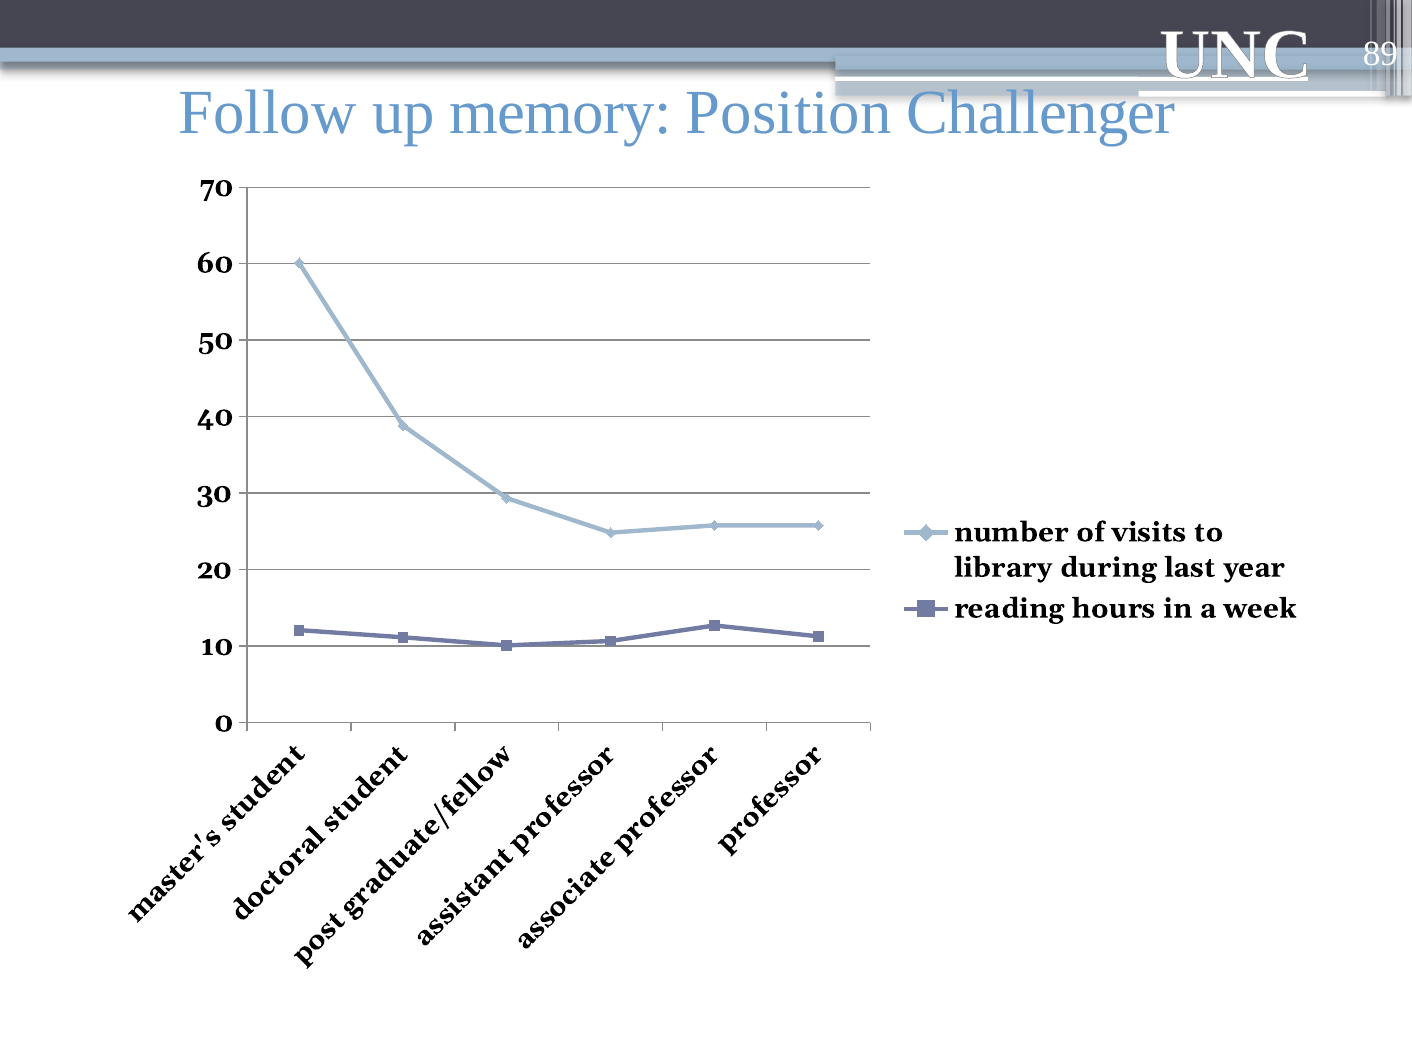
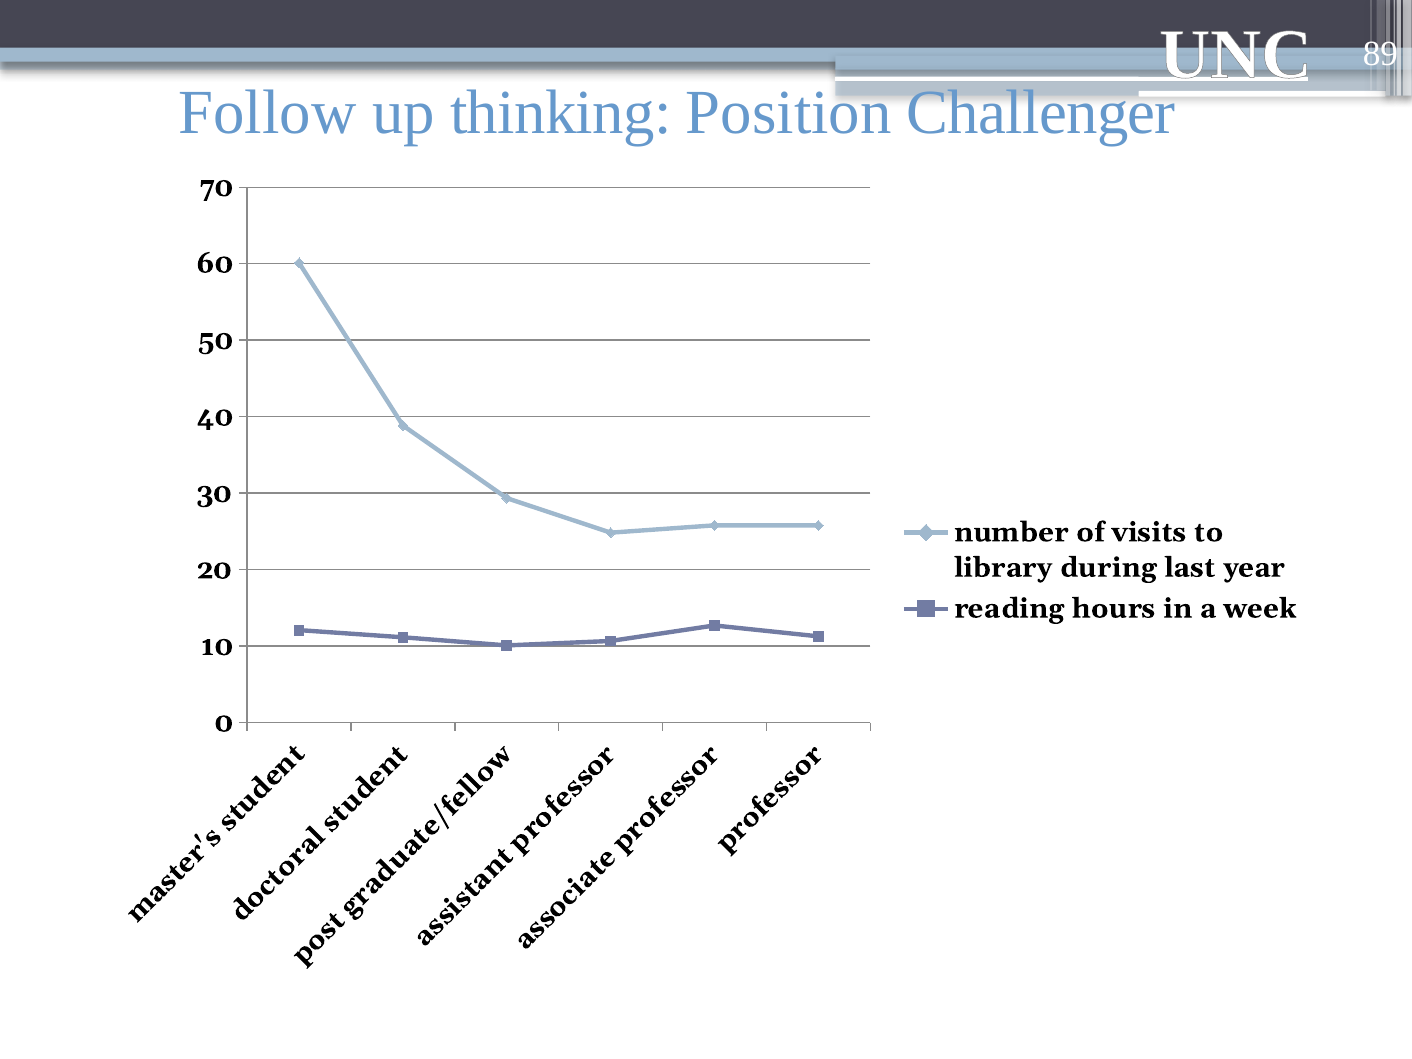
memory: memory -> thinking (561, 113)
